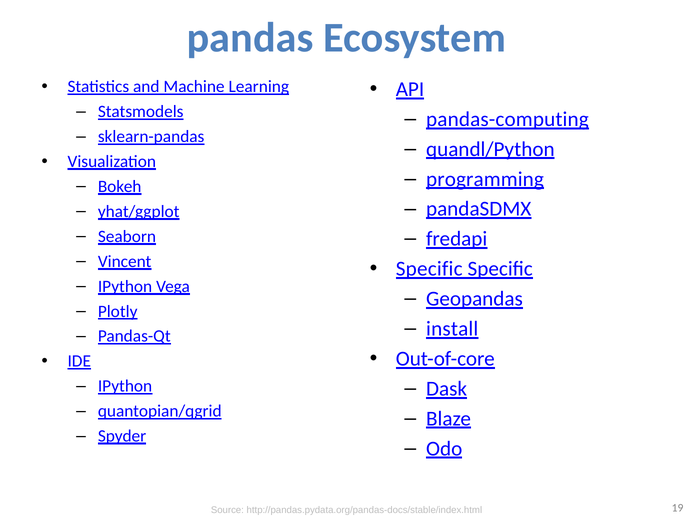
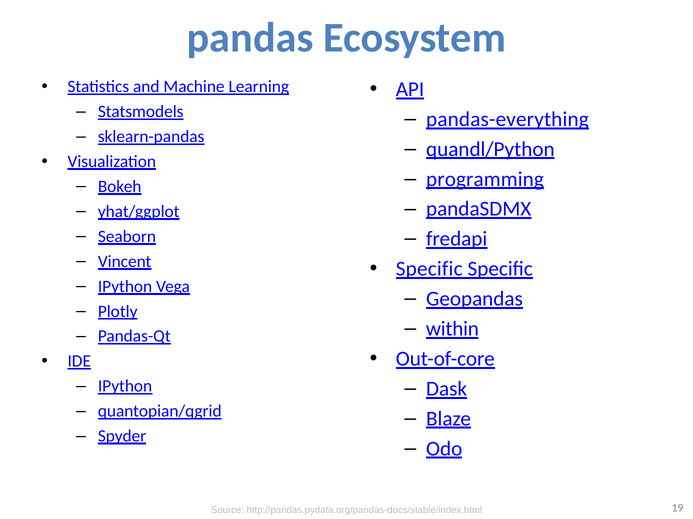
pandas-computing: pandas-computing -> pandas-everything (507, 119)
install: install -> within (452, 329)
